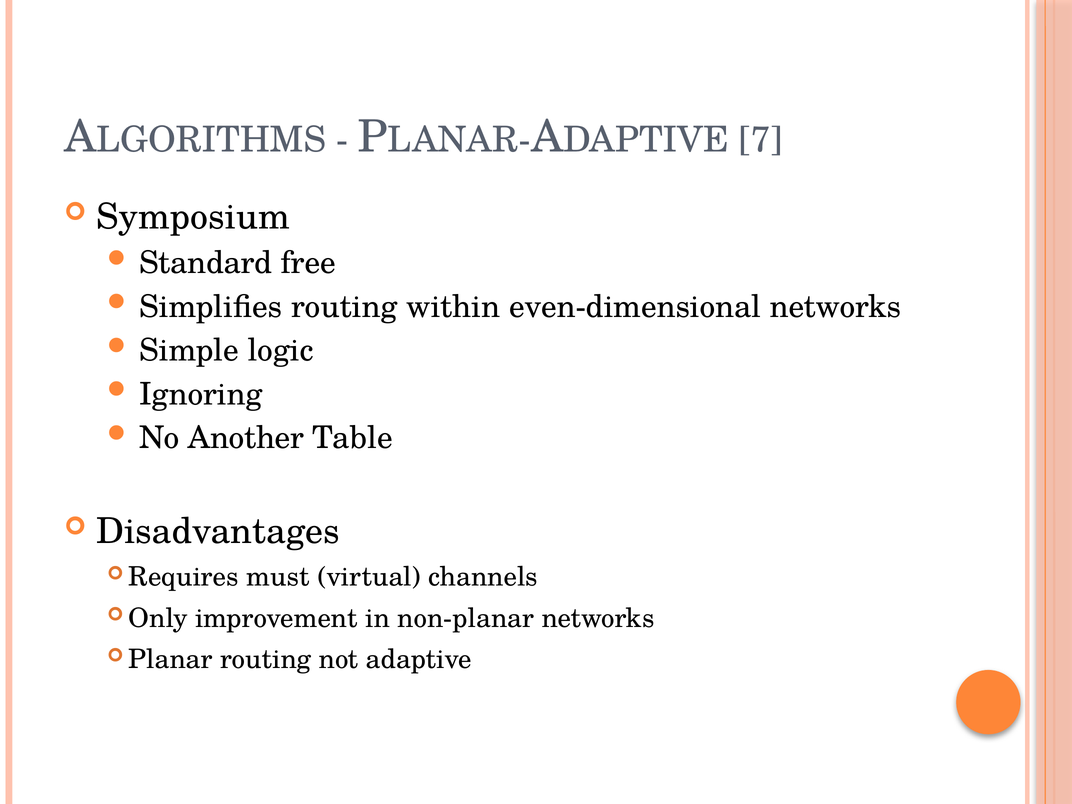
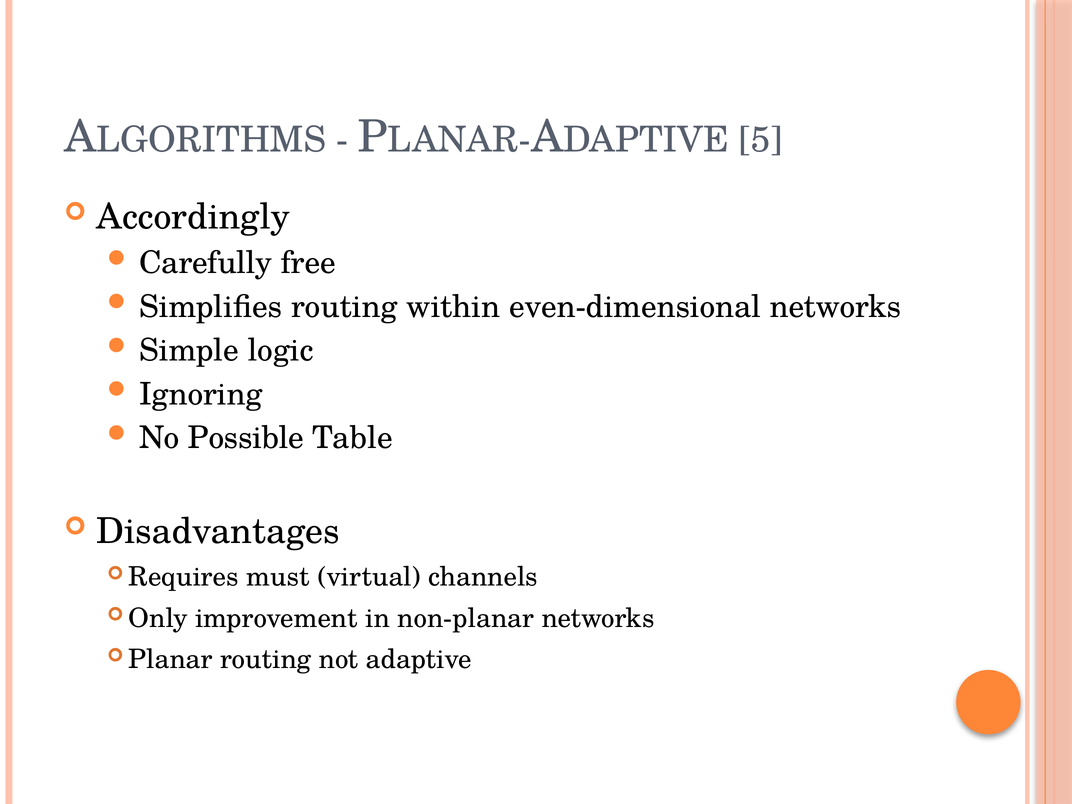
7: 7 -> 5 (761, 140)
Symposium: Symposium -> Accordingly (193, 217)
Standard: Standard -> Carefully (206, 263)
Another: Another -> Possible (246, 438)
